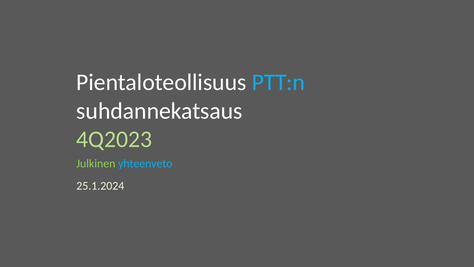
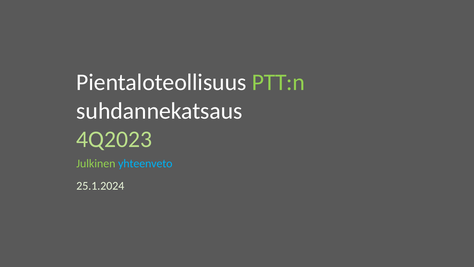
PTT:n colour: light blue -> light green (278, 82)
